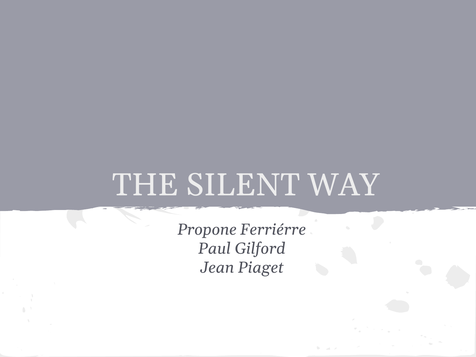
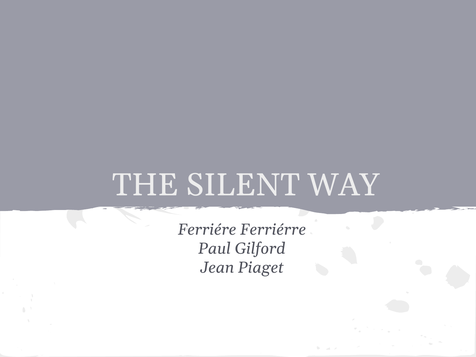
Propone: Propone -> Ferriére (207, 230)
